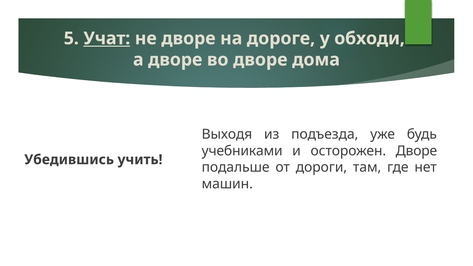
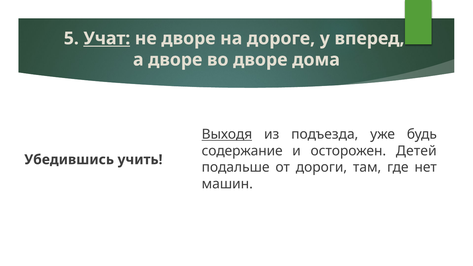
обходи: обходи -> вперед (369, 38)
Выходя underline: none -> present (227, 134)
учебниками: учебниками -> содержание (242, 151)
осторожен Дворе: Дворе -> Детей (416, 151)
